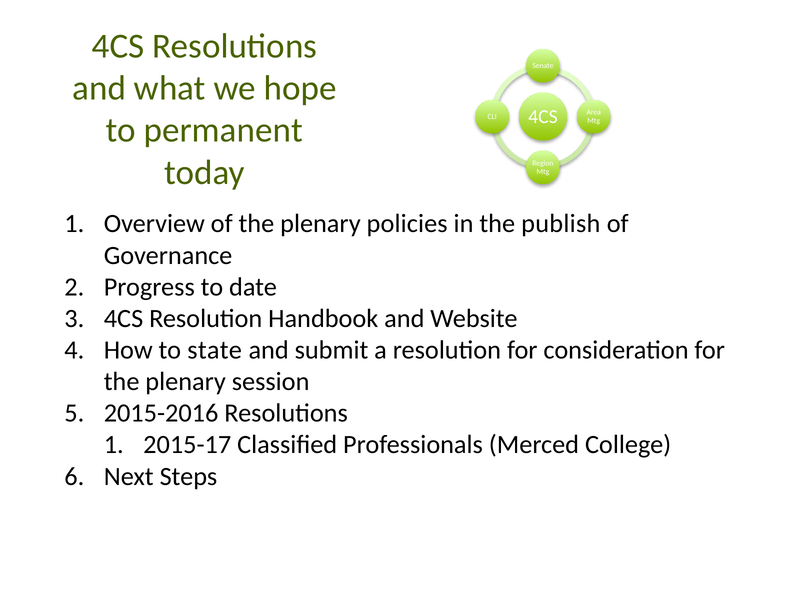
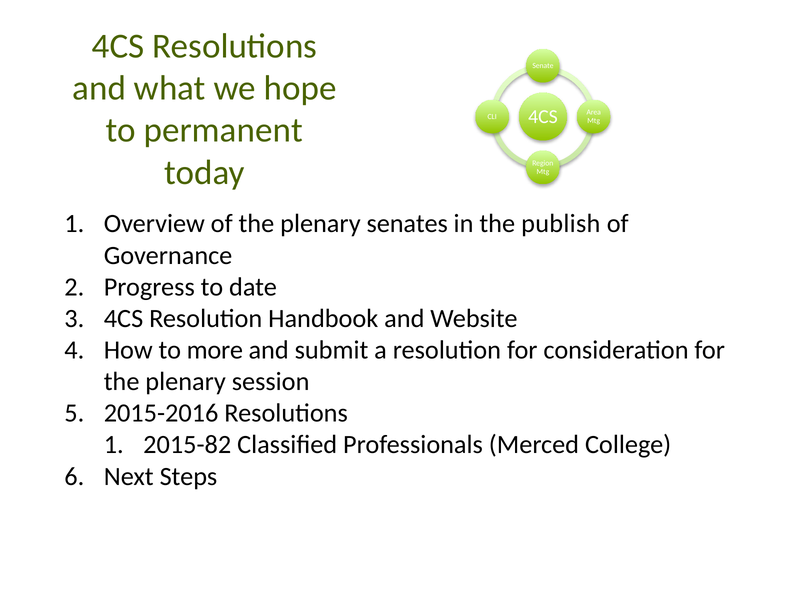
policies: policies -> senates (407, 224)
state: state -> more (215, 350)
2015-17: 2015-17 -> 2015-82 (187, 445)
